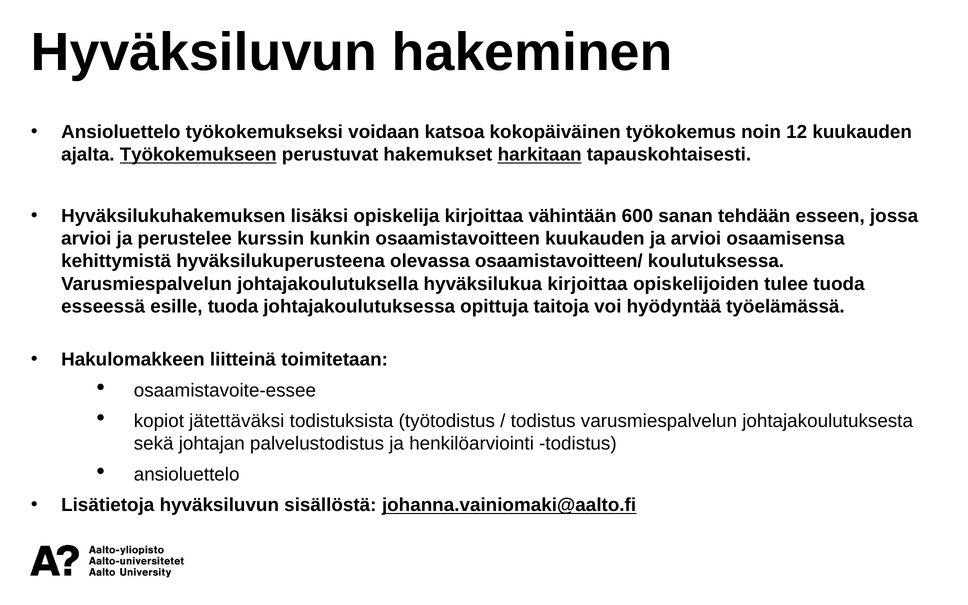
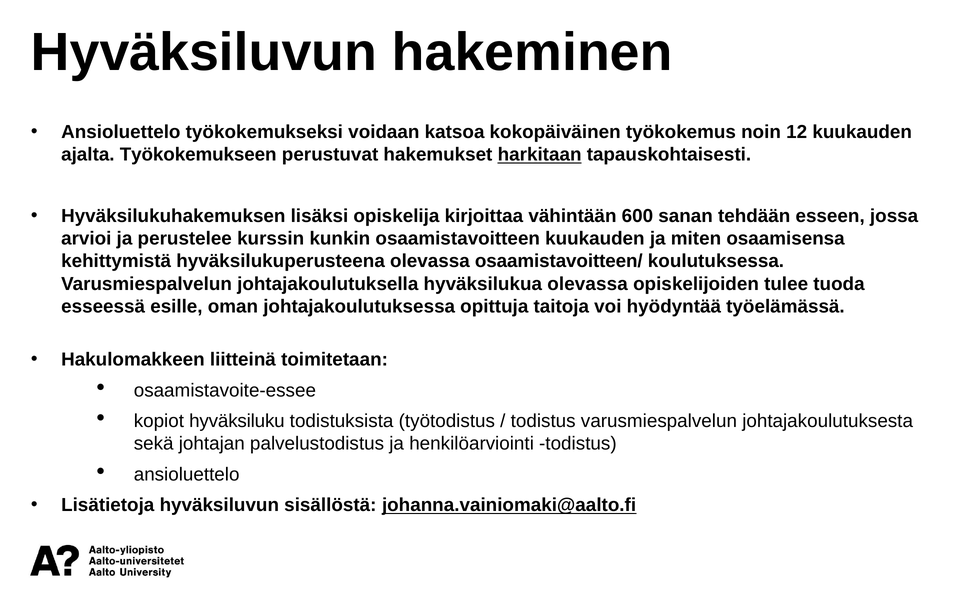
Työkokemukseen underline: present -> none (198, 155)
ja arvioi: arvioi -> miten (696, 239)
hyväksilukua kirjoittaa: kirjoittaa -> olevassa (588, 284)
esille tuoda: tuoda -> oman (233, 306)
jätettäväksi: jätettäväksi -> hyväksiluku (237, 421)
